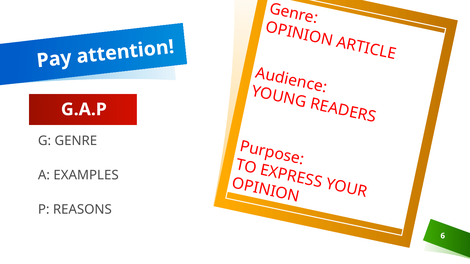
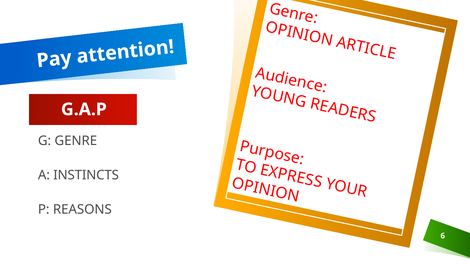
EXAMPLES: EXAMPLES -> INSTINCTS (86, 175)
